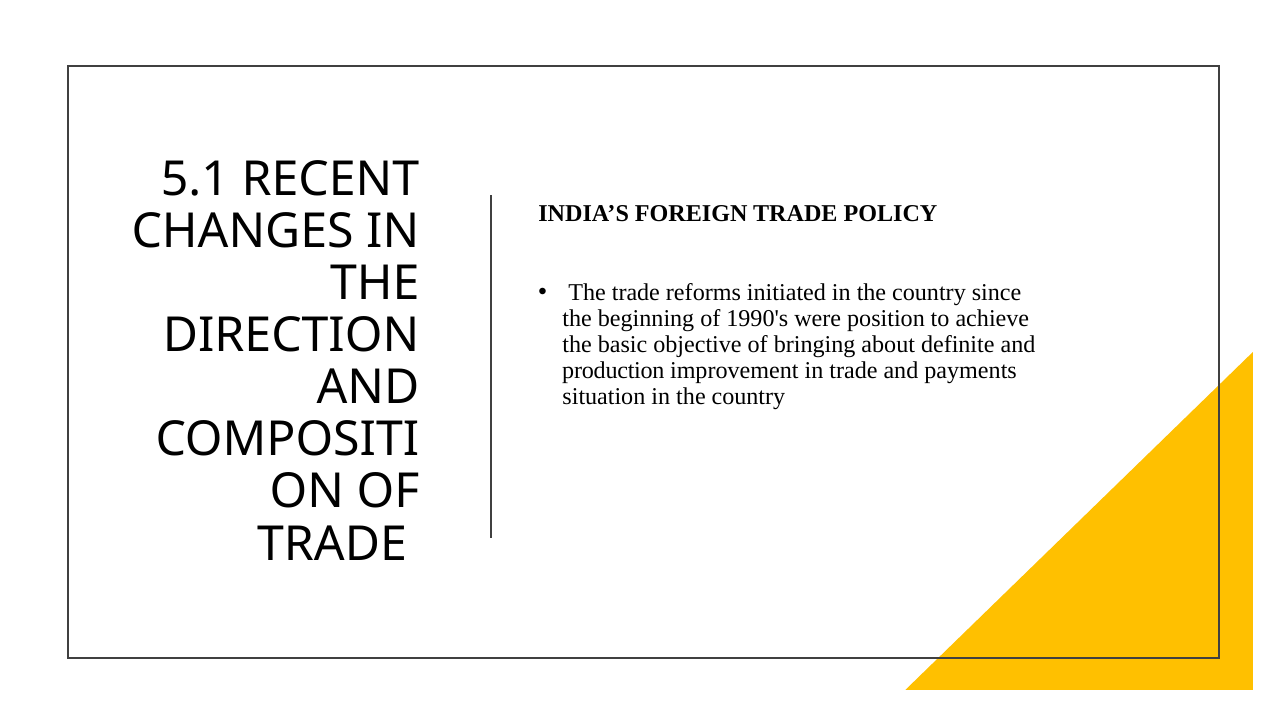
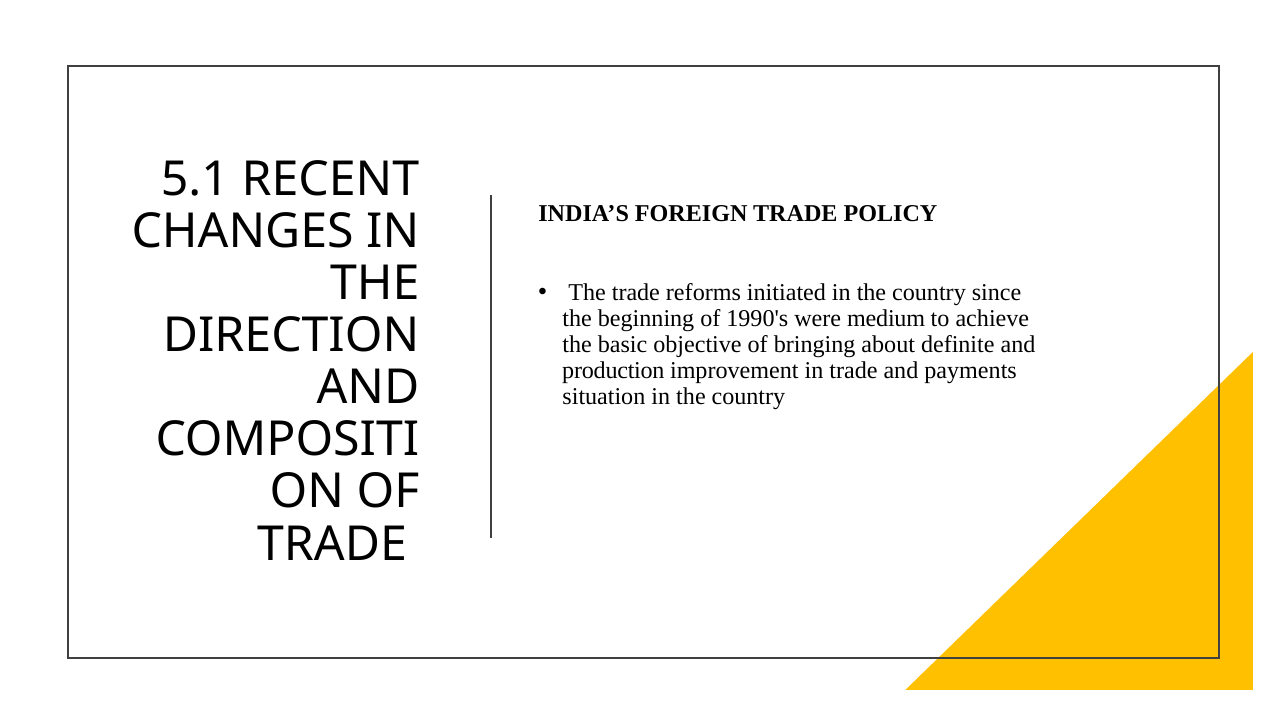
position: position -> medium (886, 318)
